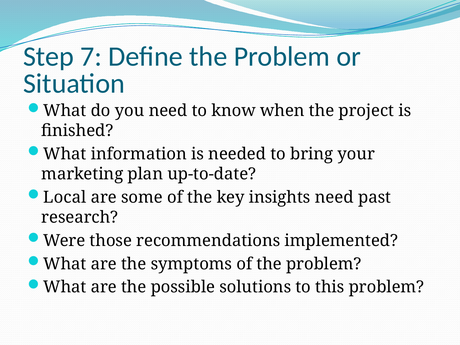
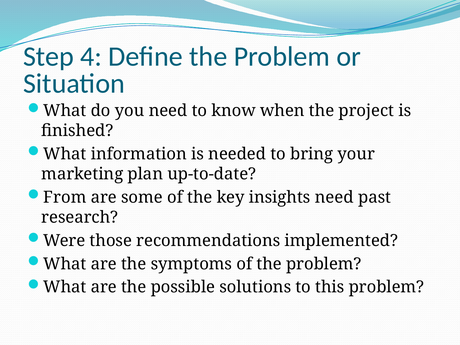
7: 7 -> 4 (91, 57)
Local: Local -> From (65, 197)
